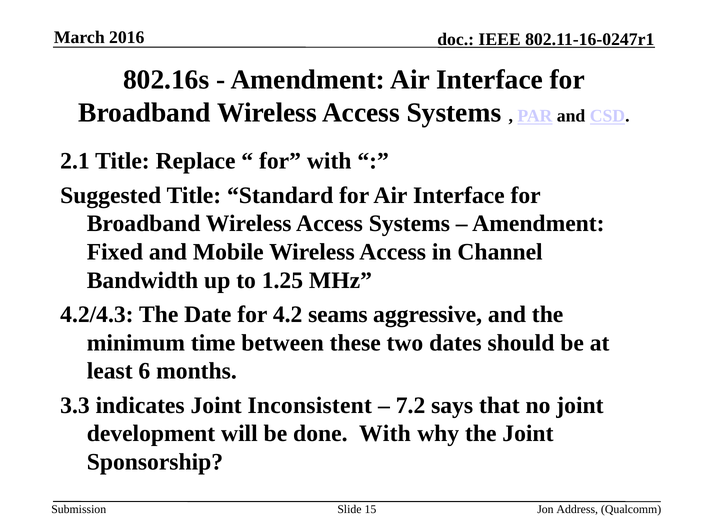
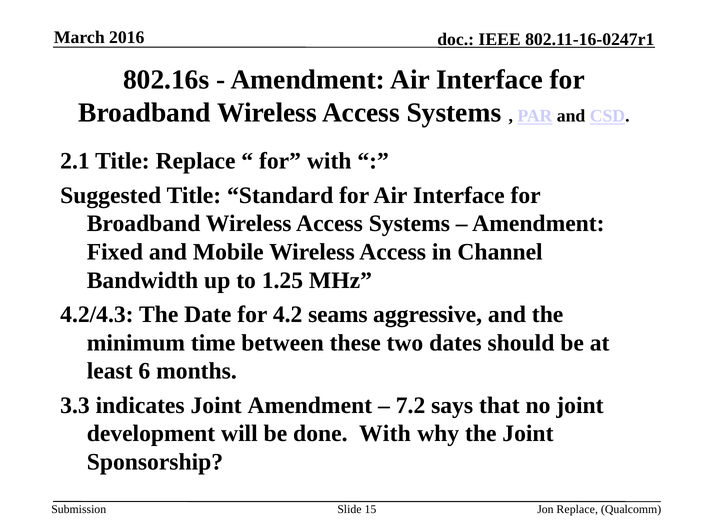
Joint Inconsistent: Inconsistent -> Amendment (310, 405)
Jon Address: Address -> Replace (577, 509)
